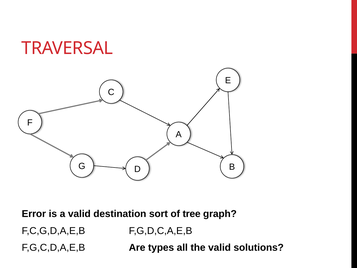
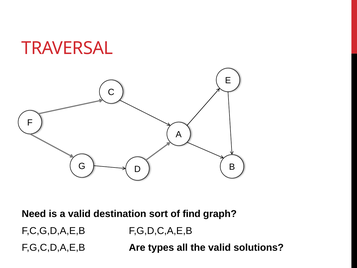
Error: Error -> Need (34, 214)
tree: tree -> find (192, 214)
